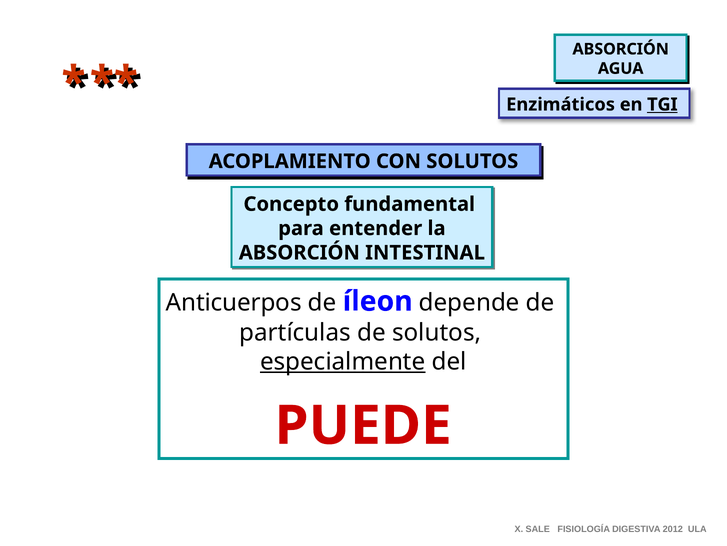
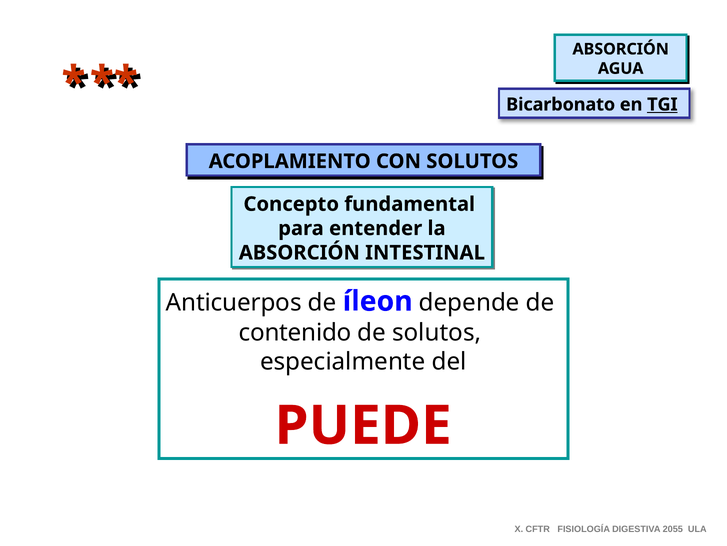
Enzimáticos: Enzimáticos -> Bicarbonato (561, 104)
partículas: partículas -> contenido (295, 332)
especialmente underline: present -> none (343, 361)
SALE: SALE -> CFTR (538, 528)
2012: 2012 -> 2055 (673, 528)
